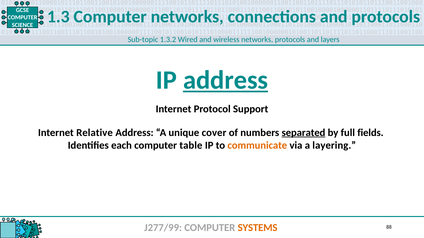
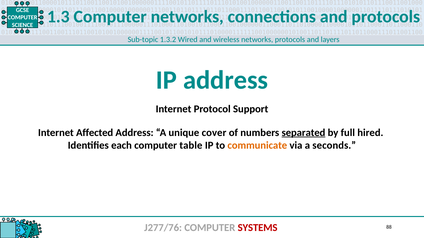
address underline: present -> none (226, 80)
Relative: Relative -> Affected (95, 133)
fields: fields -> hired (370, 133)
layering: layering -> seconds (334, 146)
J277/99: J277/99 -> J277/76 (163, 228)
SYSTEMS colour: orange -> red (258, 228)
